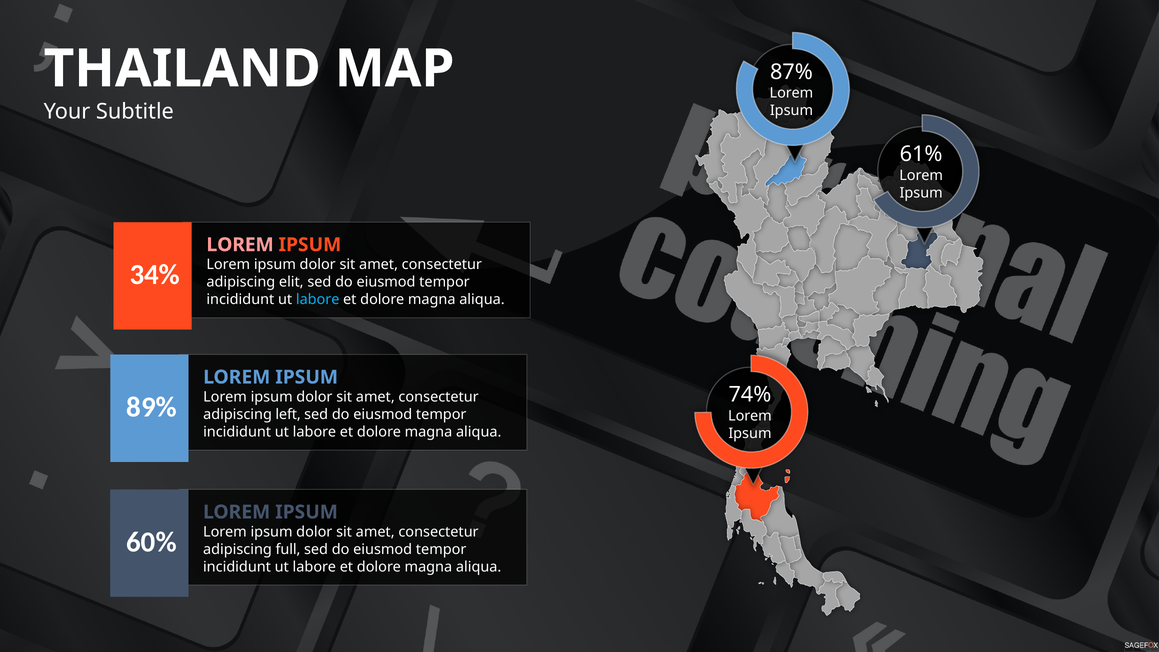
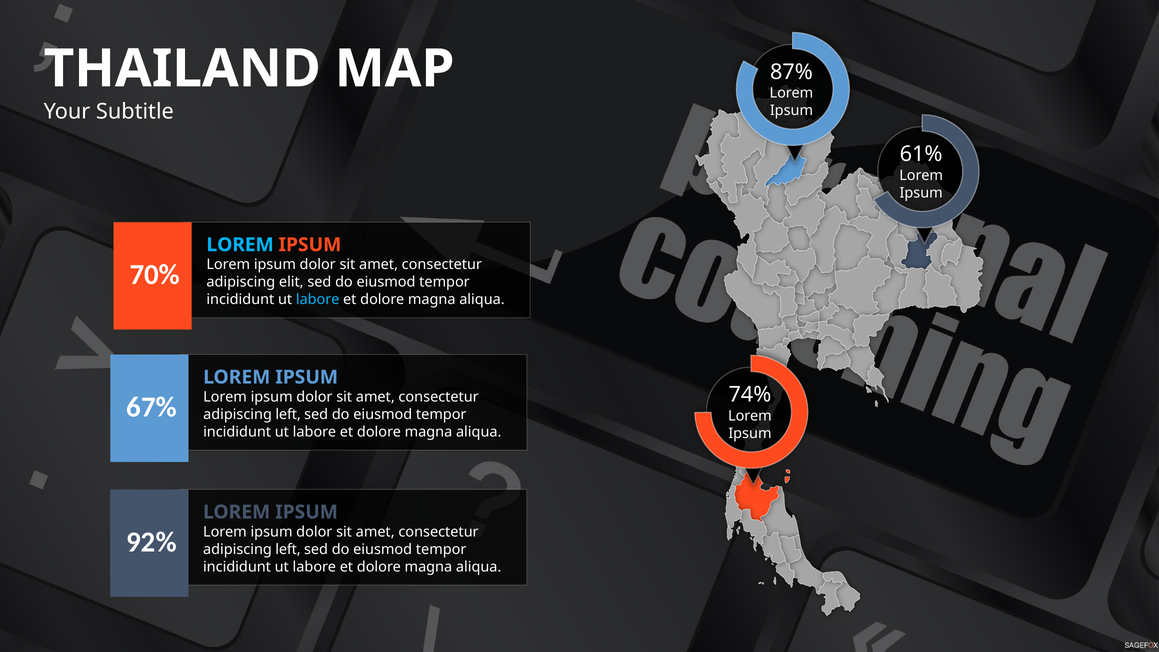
LOREM colour: pink -> light blue (240, 245)
34%: 34% -> 70% (155, 275)
89%: 89% -> 67% (152, 407)
60%: 60% -> 92% (152, 542)
full: full -> left (288, 549)
